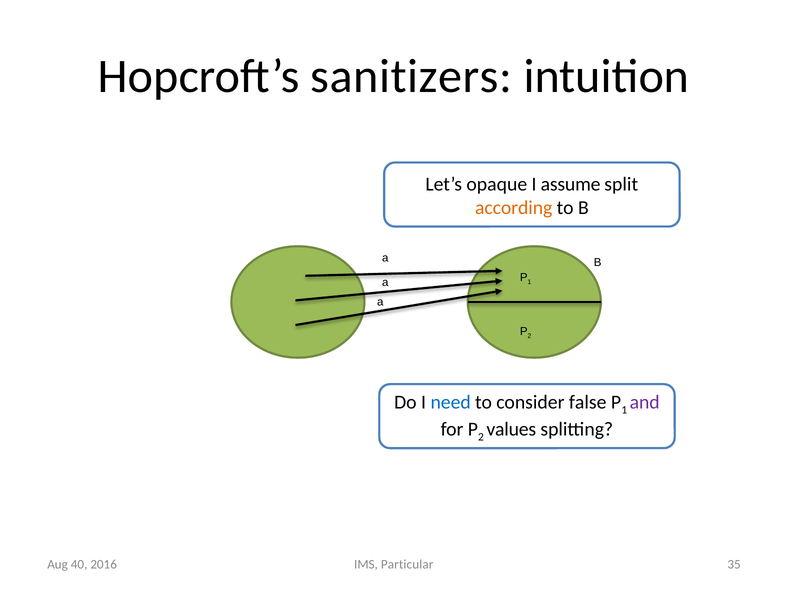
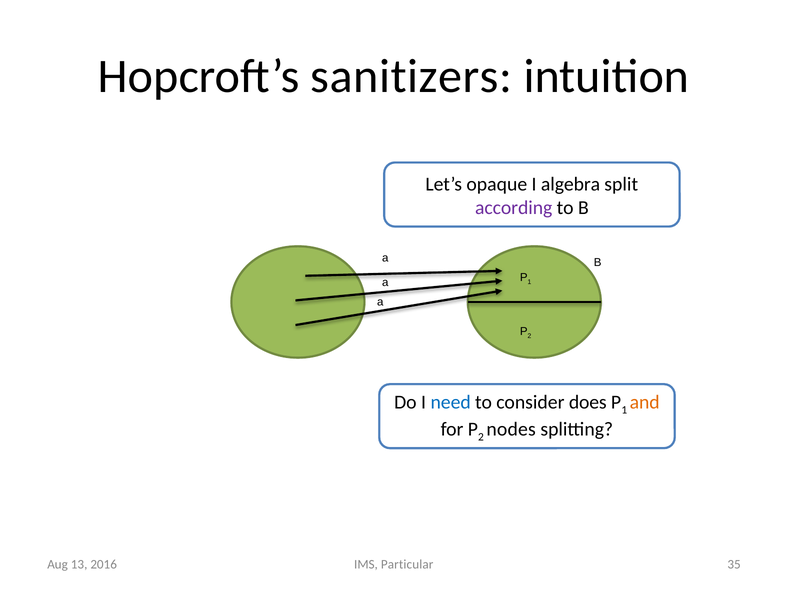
assume: assume -> algebra (571, 184)
according colour: orange -> purple (514, 208)
false: false -> does (588, 402)
and colour: purple -> orange (645, 402)
values: values -> nodes (511, 429)
40: 40 -> 13 (79, 564)
